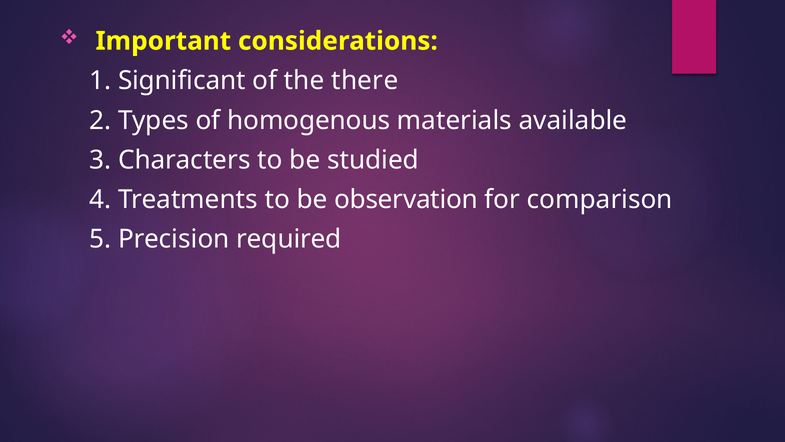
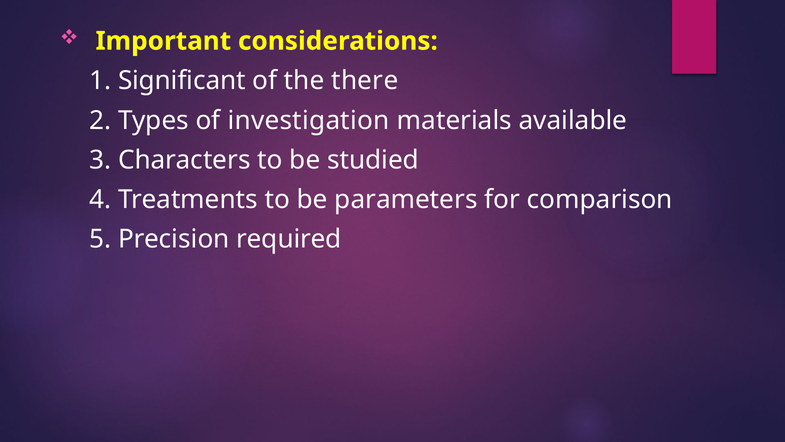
homogenous: homogenous -> investigation (309, 120)
observation: observation -> parameters (406, 199)
